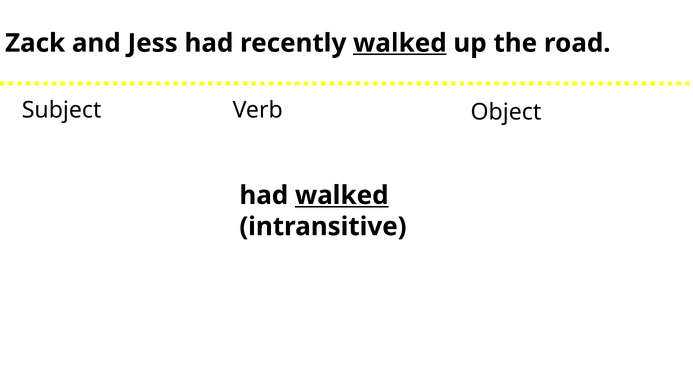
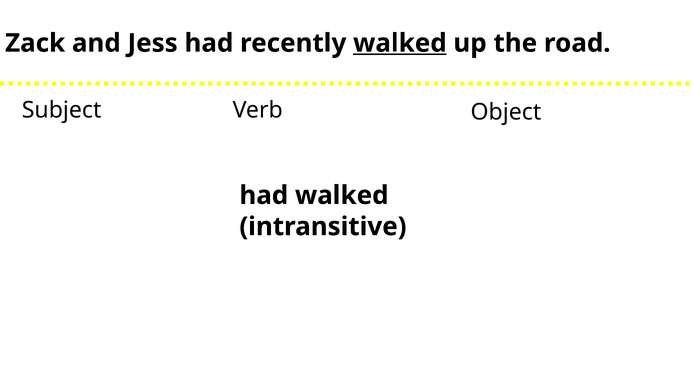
walked underline: present -> none (342, 195)
